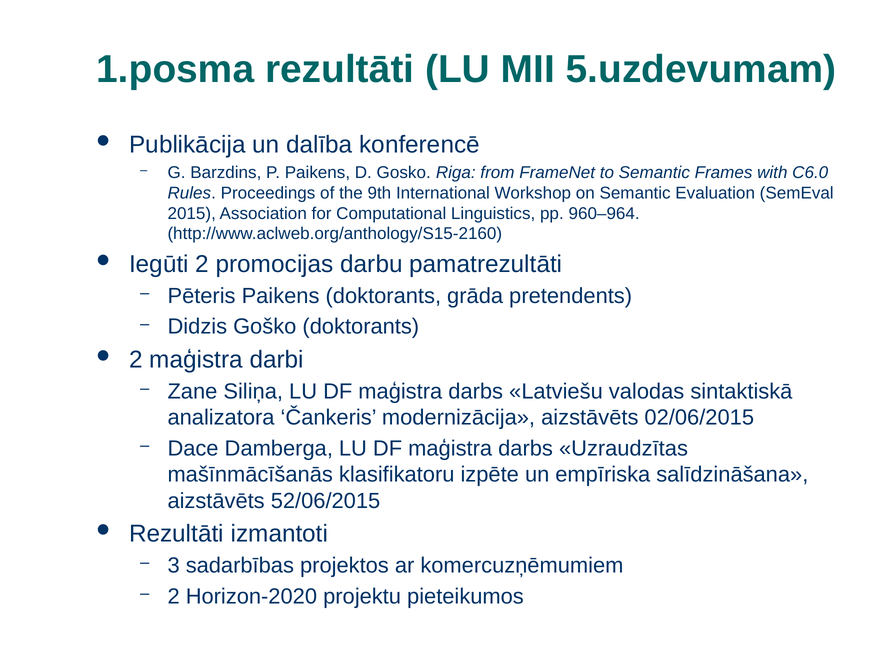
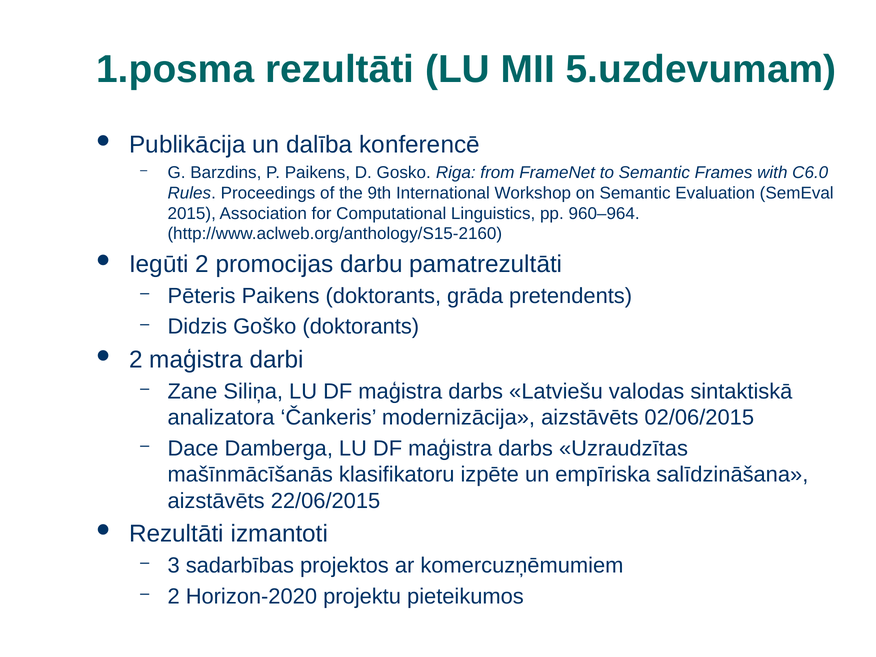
52/06/2015: 52/06/2015 -> 22/06/2015 (326, 501)
